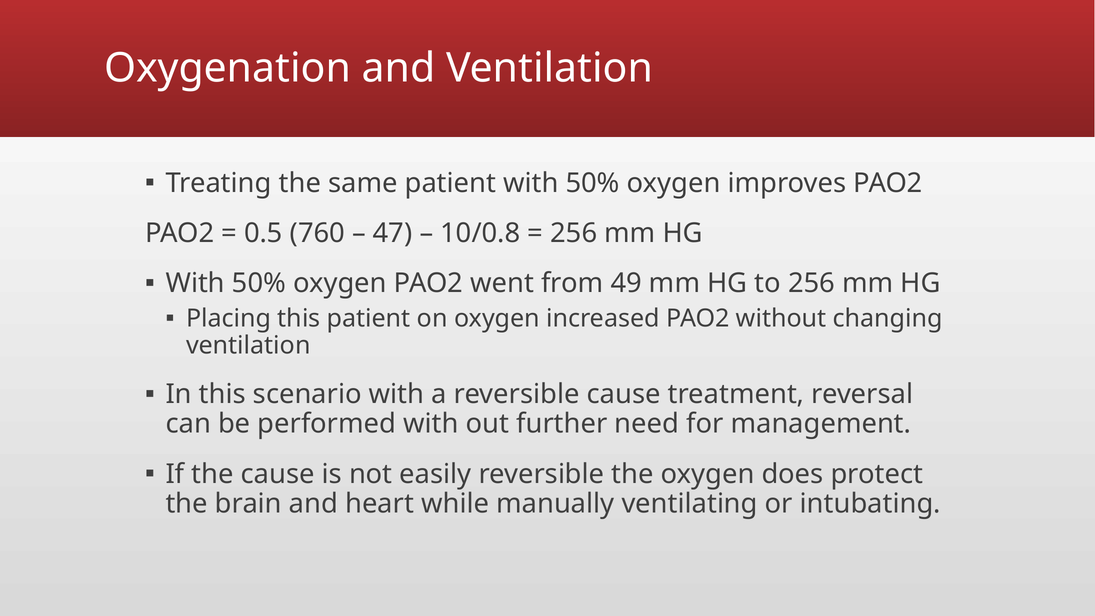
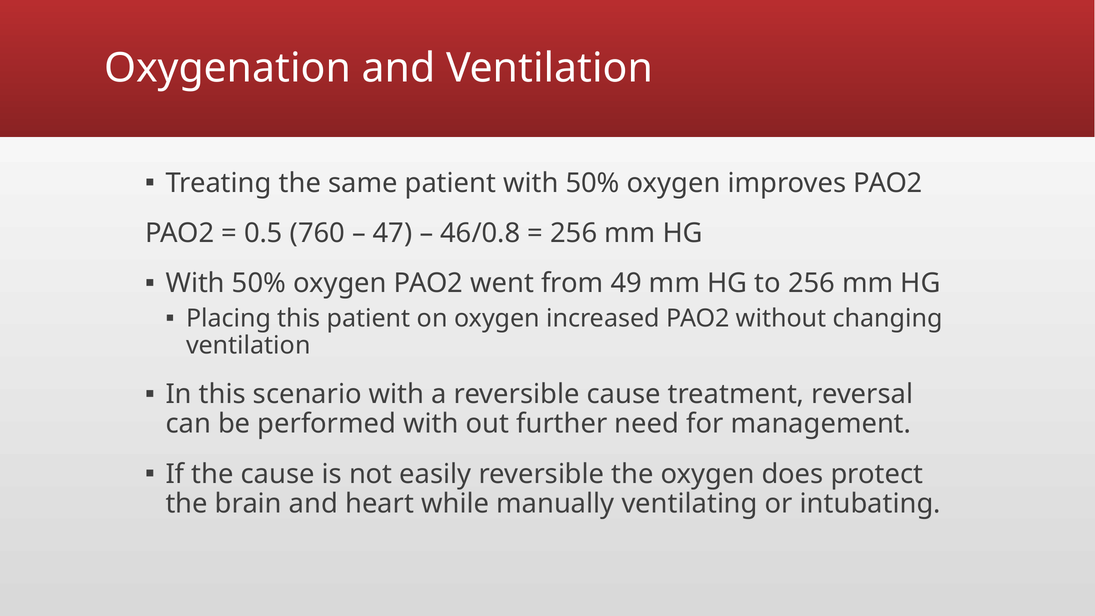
10/0.8: 10/0.8 -> 46/0.8 (480, 233)
